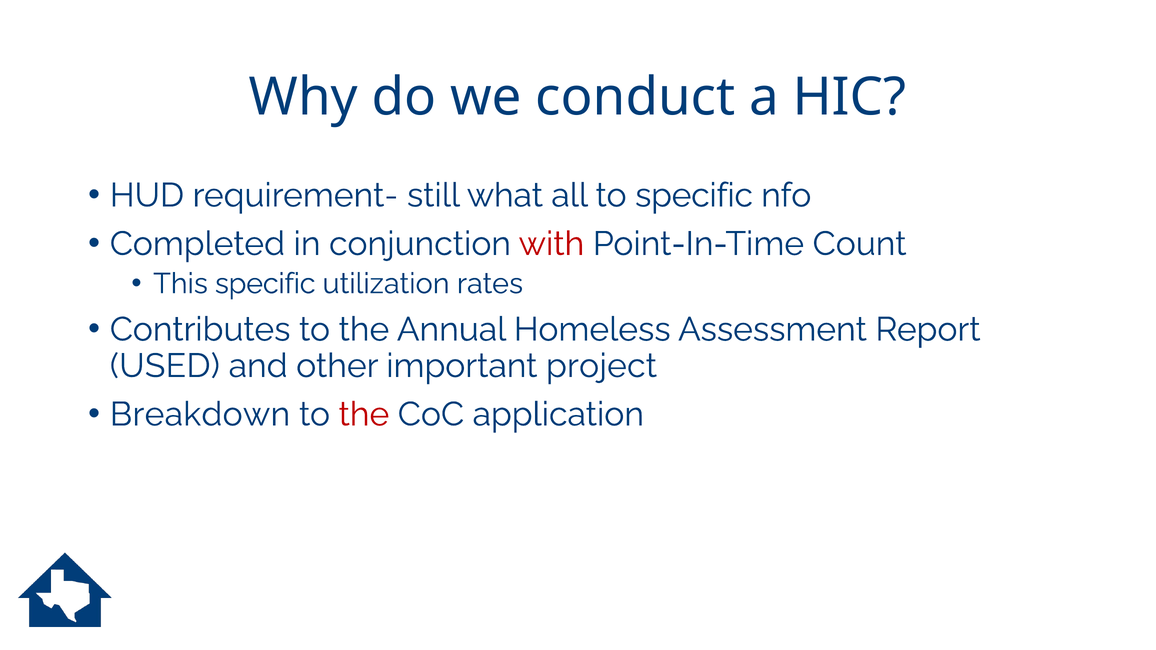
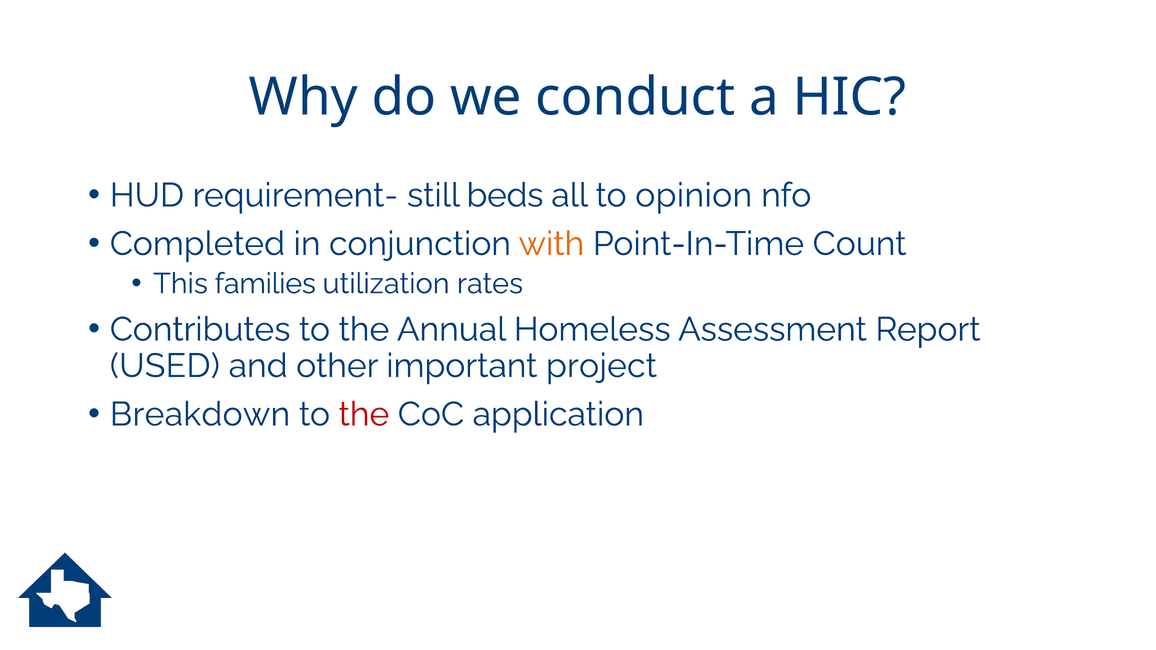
what: what -> beds (505, 195)
to specific: specific -> opinion (694, 195)
with colour: red -> orange (551, 244)
This specific: specific -> families (265, 284)
